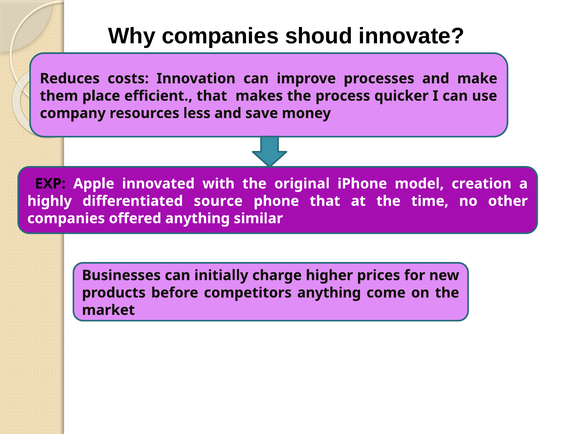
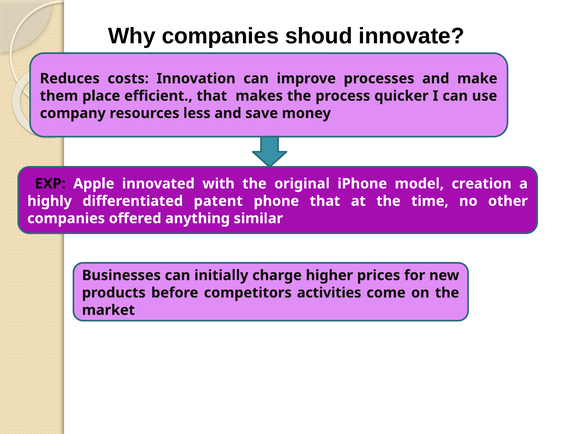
source: source -> patent (218, 201)
competitors anything: anything -> activities (329, 292)
